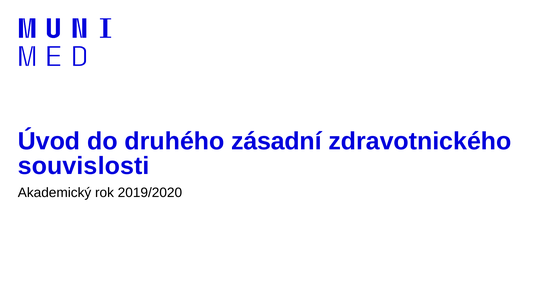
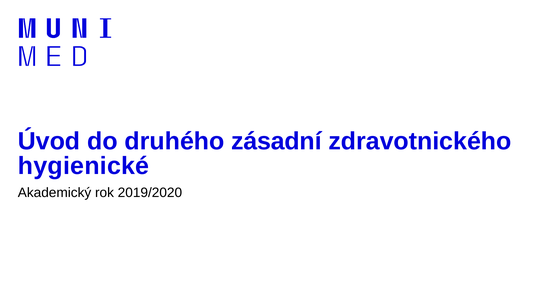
souvislosti: souvislosti -> hygienické (84, 166)
